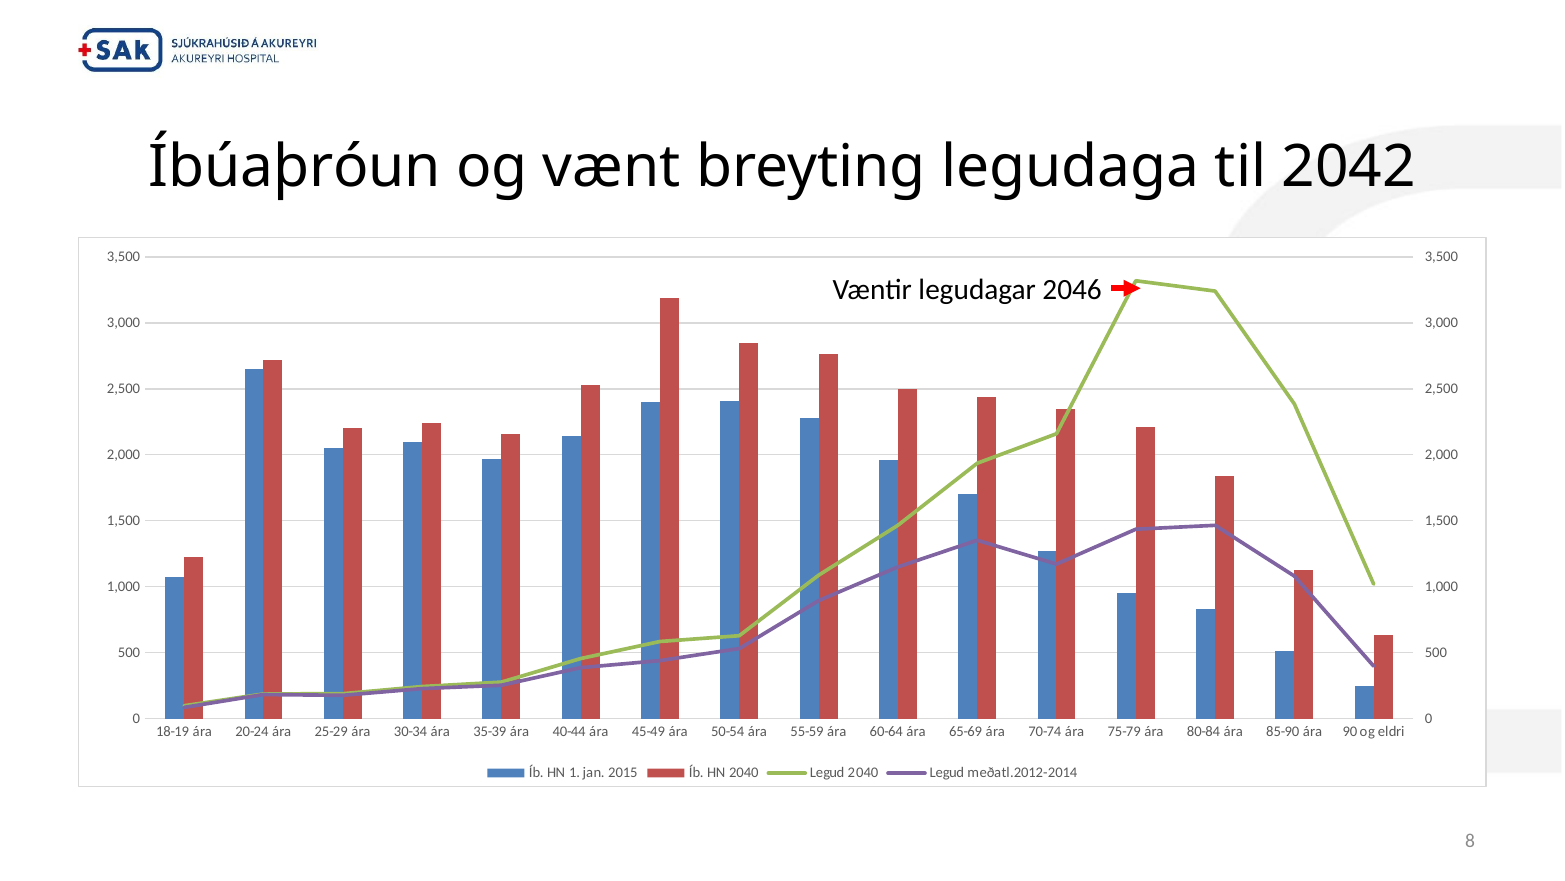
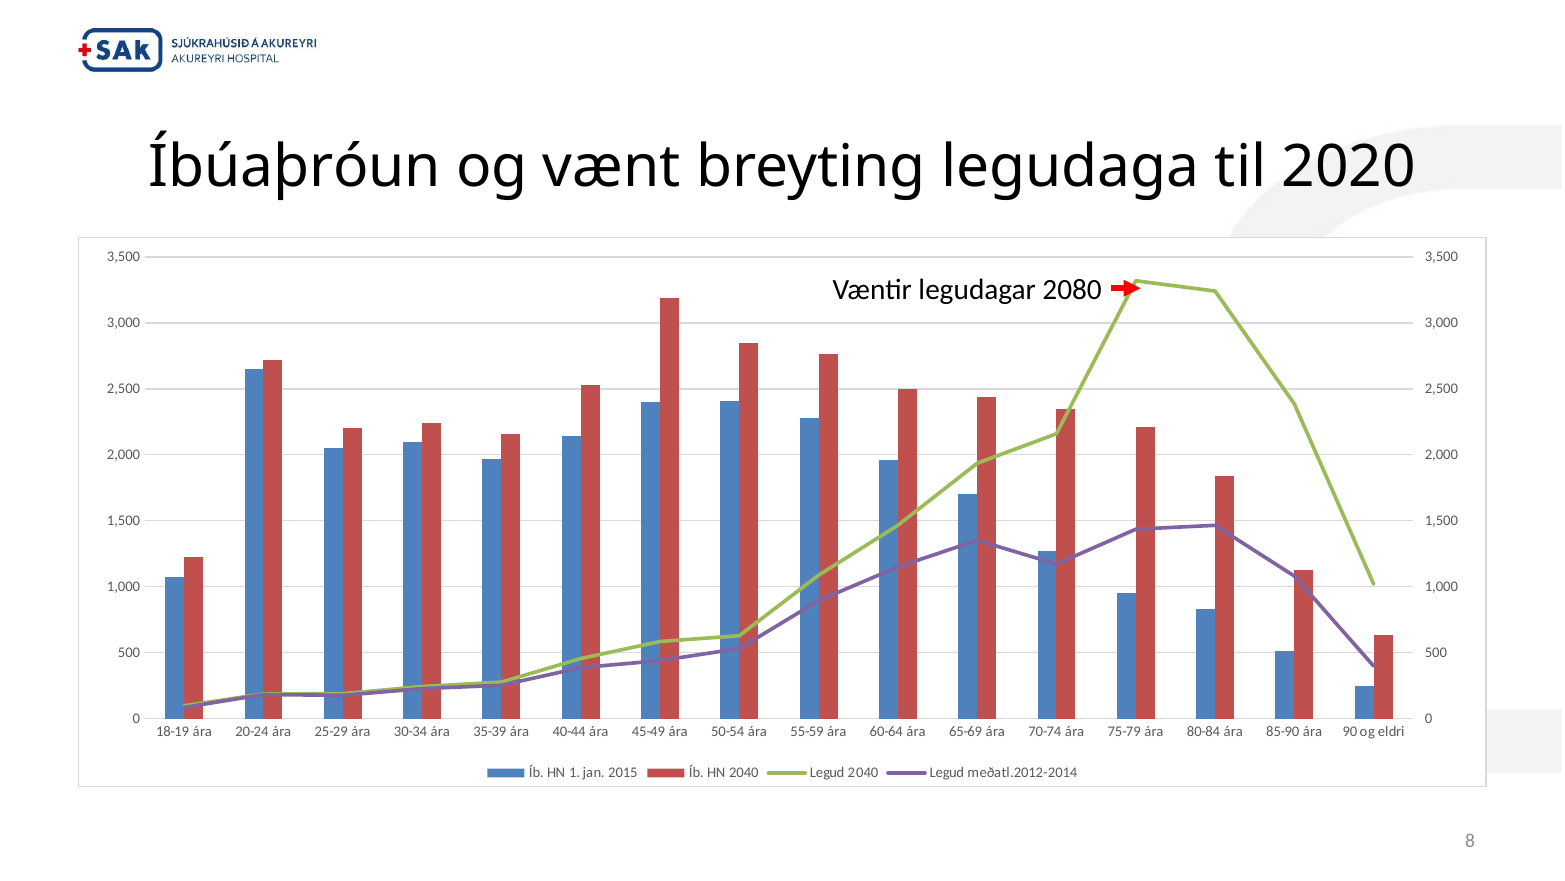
2042: 2042 -> 2020 (1349, 167)
2046: 2046 -> 2080 (1072, 290)
